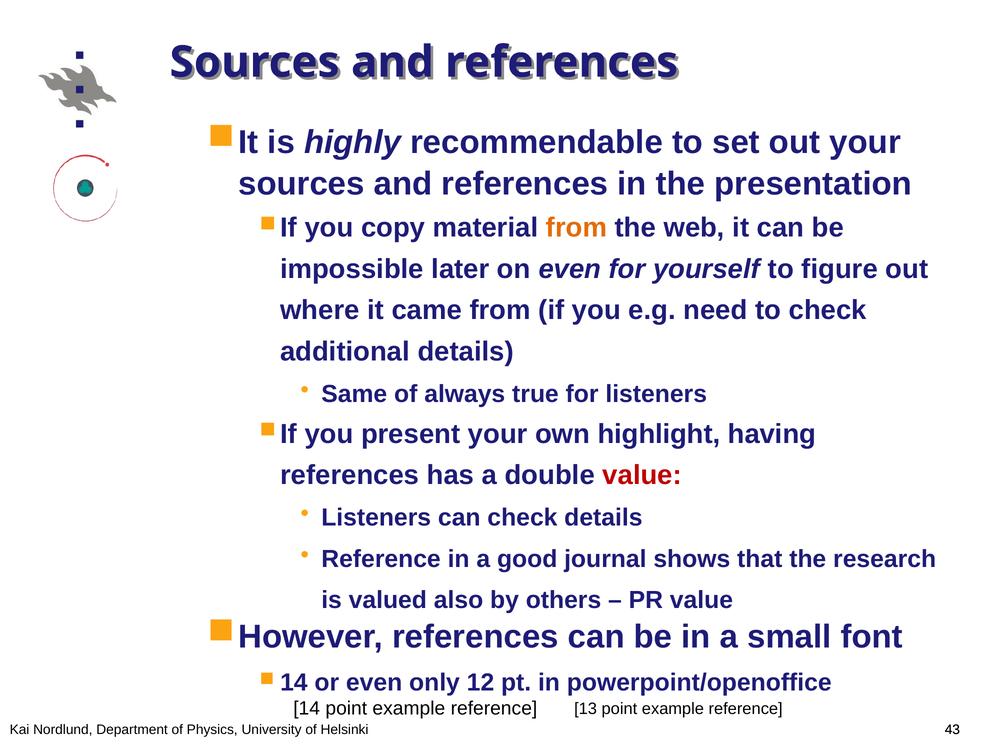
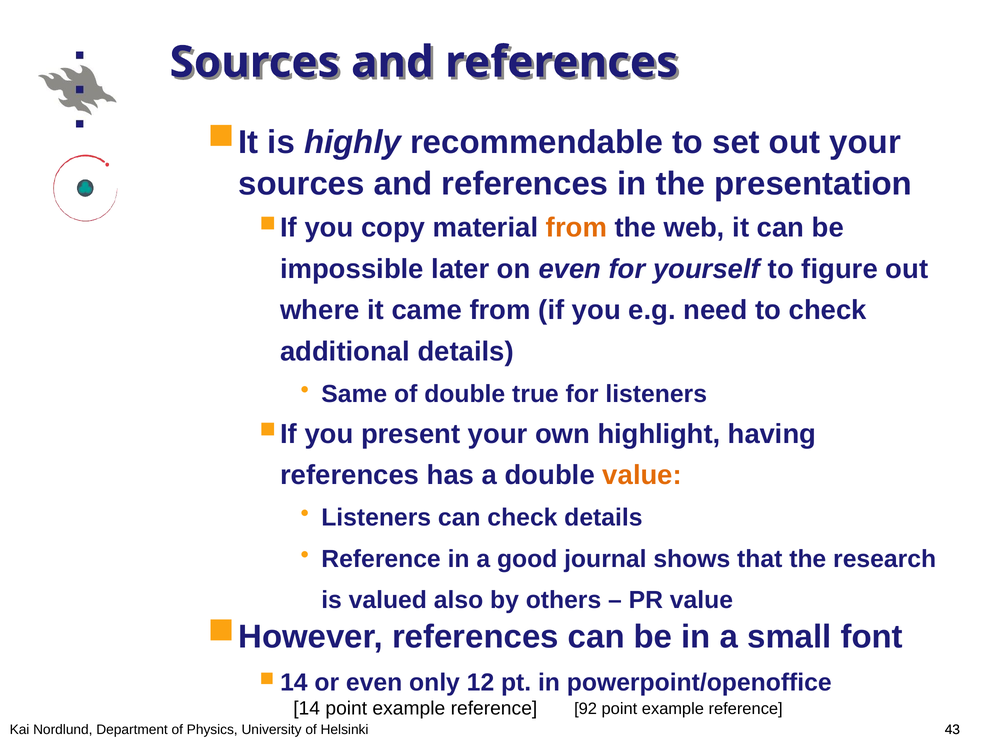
of always: always -> double (465, 394)
value colour: red -> orange (642, 475)
13: 13 -> 92 (586, 709)
